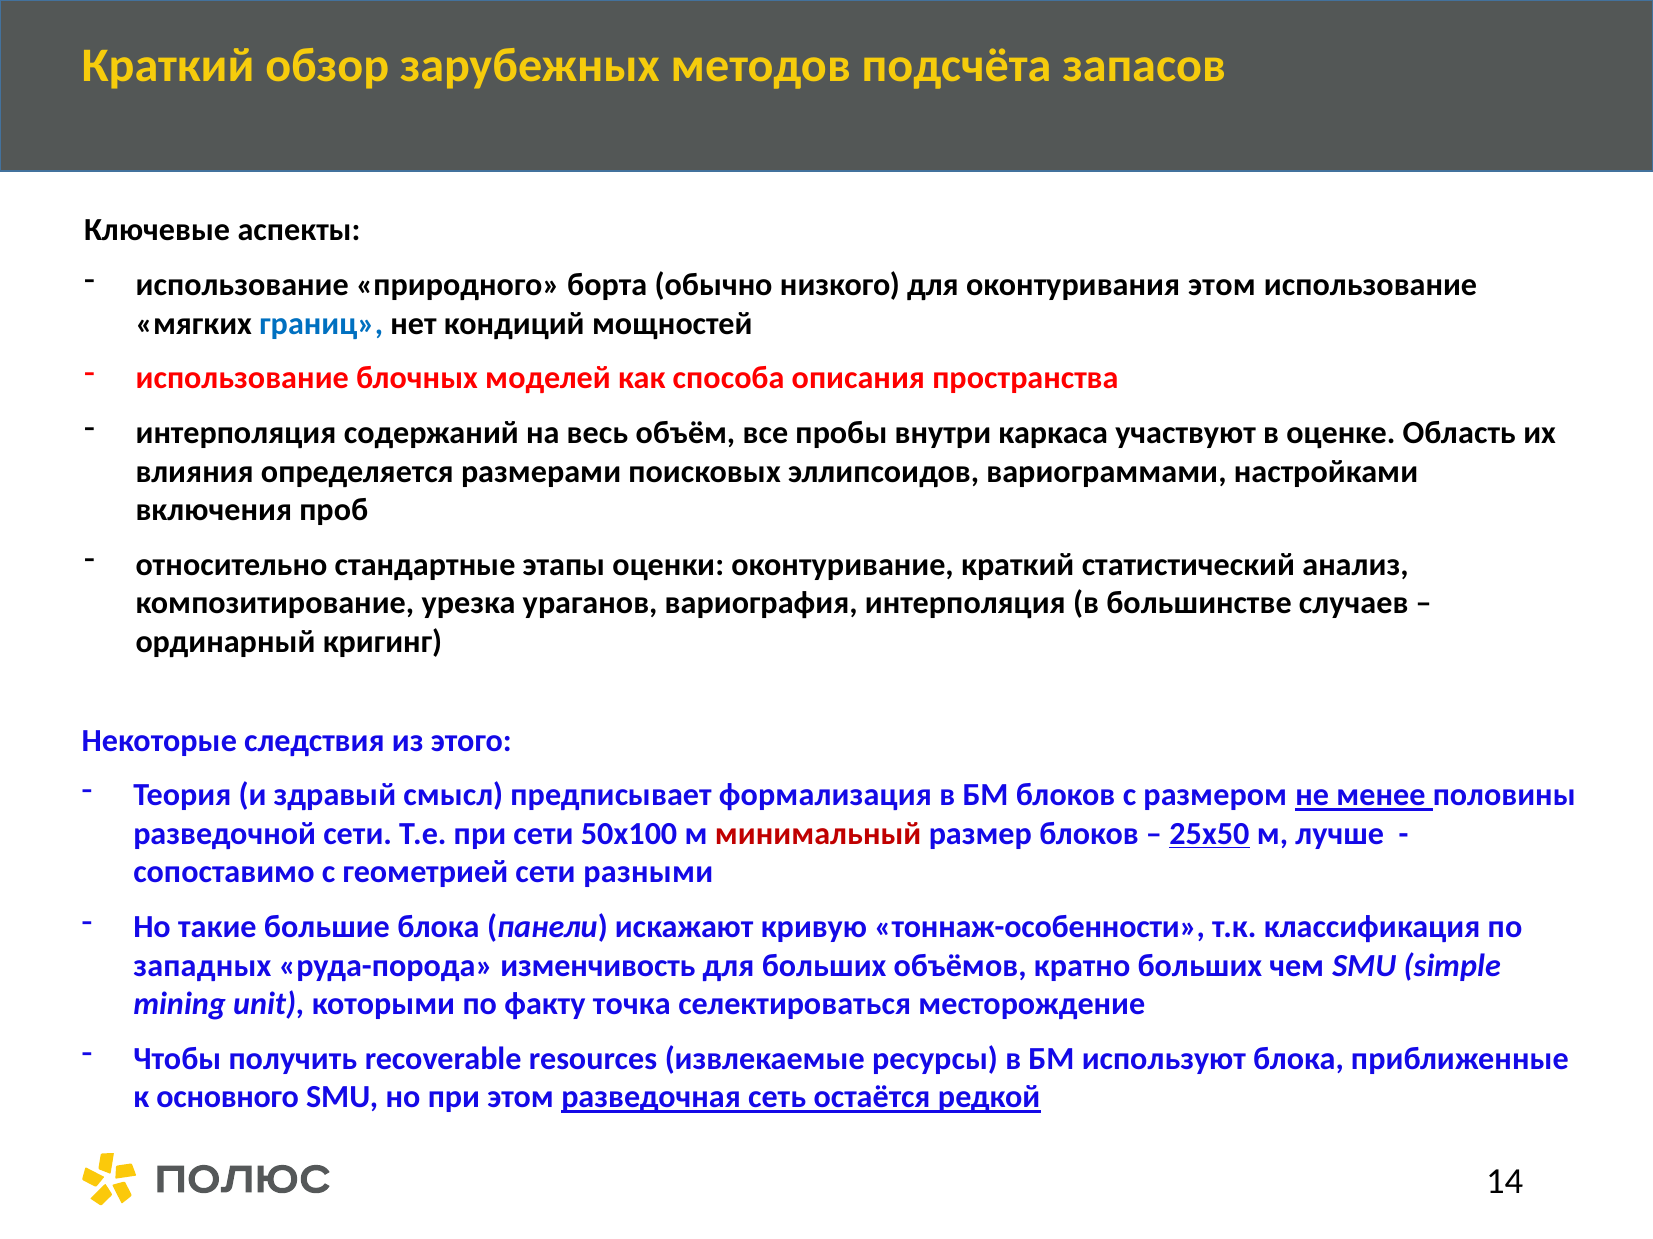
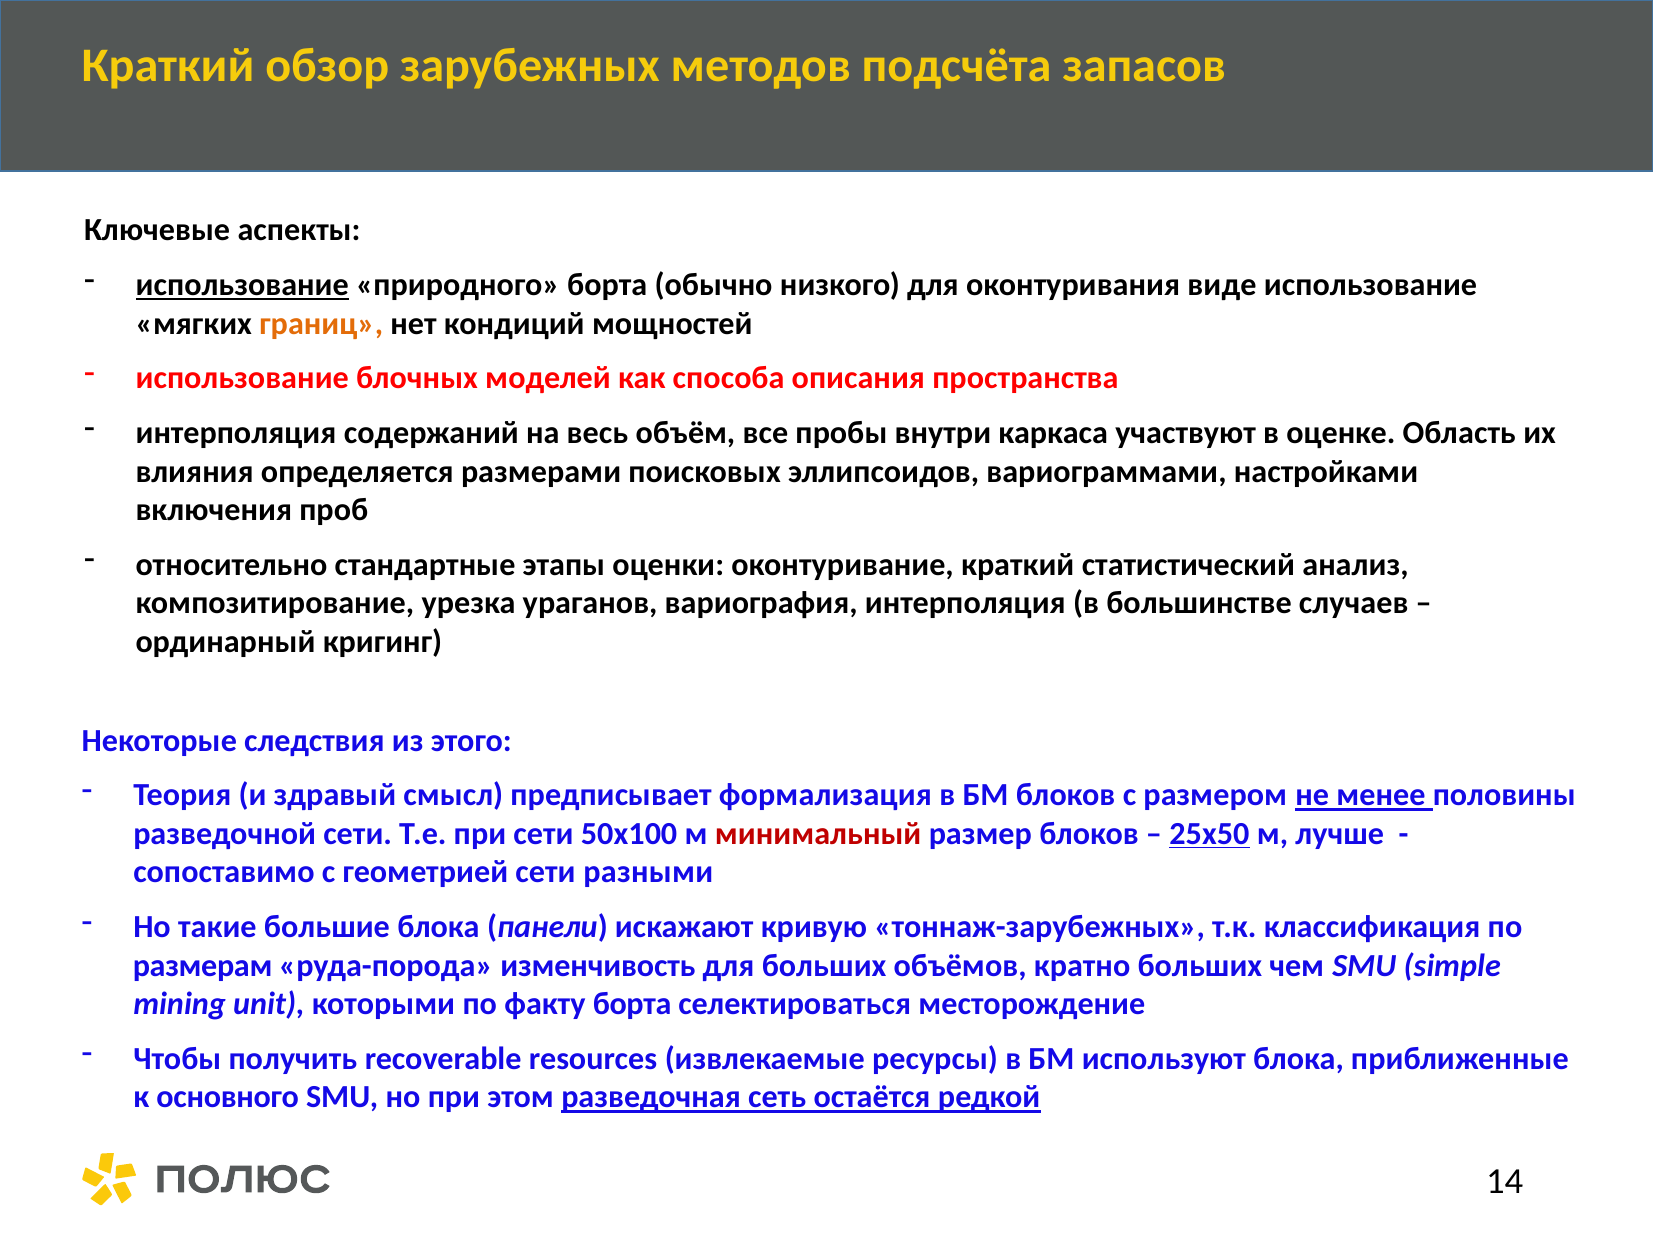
использование underline: none -> present (242, 285)
оконтуривания этом: этом -> виде (1222, 285)
границ colour: blue -> orange (321, 324)
тоннаж-особенности: тоннаж-особенности -> тоннаж-зарубежных (1040, 927)
западных: западных -> размерам (203, 966)
факту точка: точка -> борта (632, 1005)
